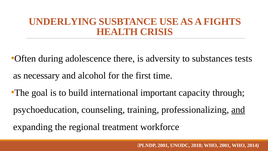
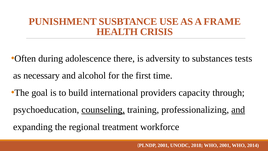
UNDERLYING: UNDERLYING -> PUNISHMENT (63, 22)
FIGHTS: FIGHTS -> FRAME (222, 22)
important: important -> providers (158, 93)
counseling underline: none -> present (103, 110)
